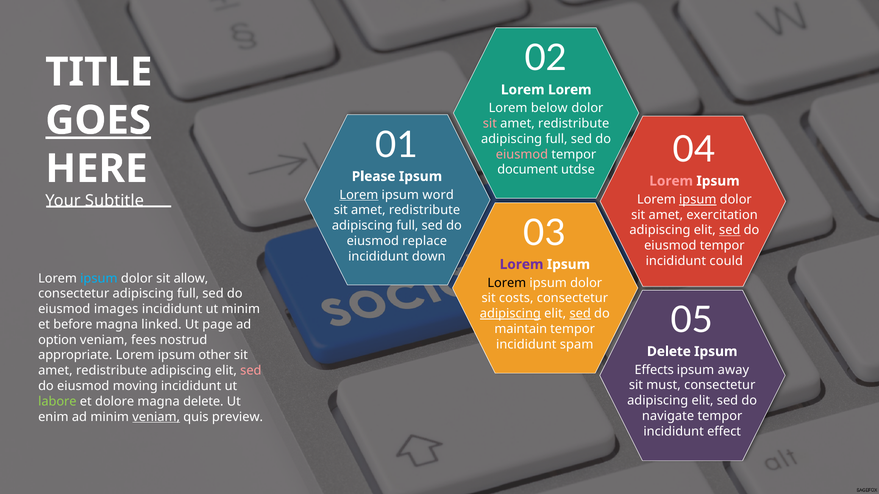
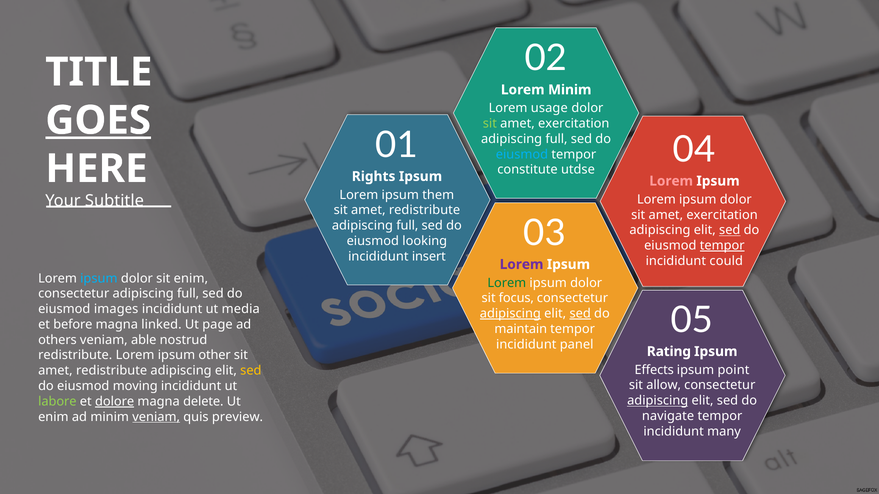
Lorem: Lorem -> Minim (570, 90)
below: below -> usage (549, 108)
sit colour: pink -> light green (490, 124)
redistribute: redistribute -> exercitation (574, 124)
eiusmod colour: pink -> light blue (522, 154)
document: document -> constitute (528, 170)
Please: Please -> Rights (374, 177)
Lorem underline: present -> none (359, 195)
word: word -> them (438, 195)
ipsum underline: present -> none (698, 200)
replace: replace -> looking (425, 241)
tempor underline: none -> present (722, 246)
down: down -> insert (429, 257)
sit allow: allow -> enim (191, 279)
Lorem colour: black -> green (507, 283)
costs: costs -> focus (516, 298)
ut minim: minim -> media (241, 309)
option: option -> others (57, 340)
fees: fees -> able (144, 340)
spam: spam -> panel (577, 345)
Delete: Delete -> Rating (669, 352)
appropriate: appropriate -> redistribute (75, 356)
away: away -> point (733, 370)
sed colour: pink -> yellow (251, 371)
must: must -> allow (664, 386)
adipiscing underline: none -> present (658, 401)
dolore underline: none -> present (115, 402)
effect: effect -> many (724, 432)
